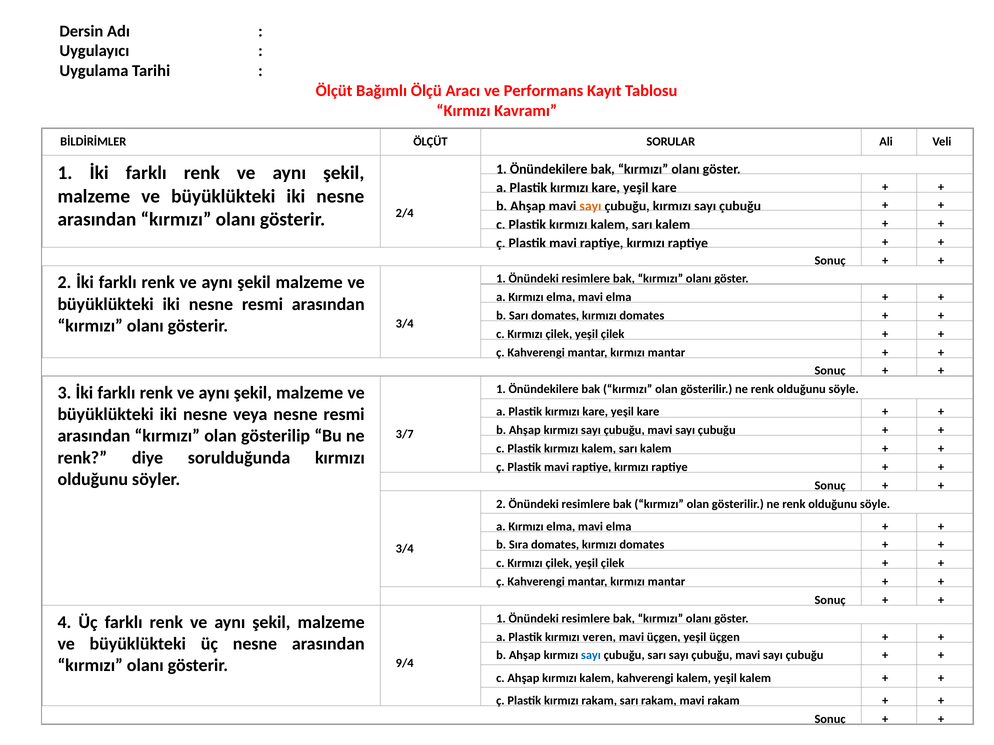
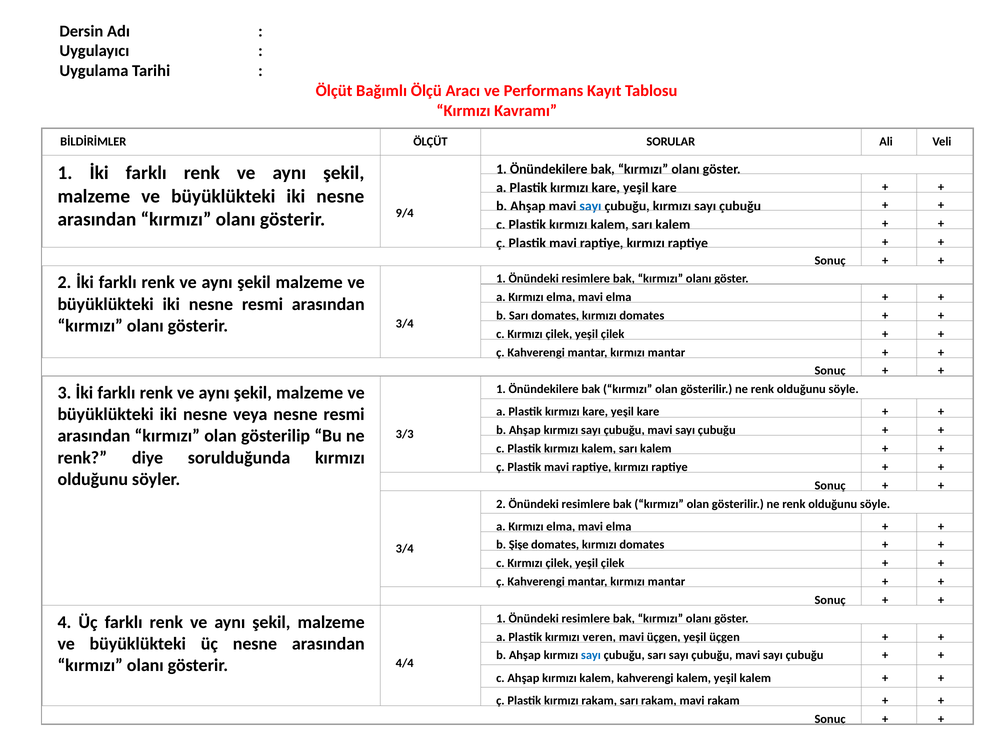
sayı colour: orange -> blue (590, 206)
2/4: 2/4 -> 9/4 (405, 213)
3/7: 3/7 -> 3/3 (405, 434)
Sıra: Sıra -> Şişe (519, 545)
9/4: 9/4 -> 4/4 (405, 664)
